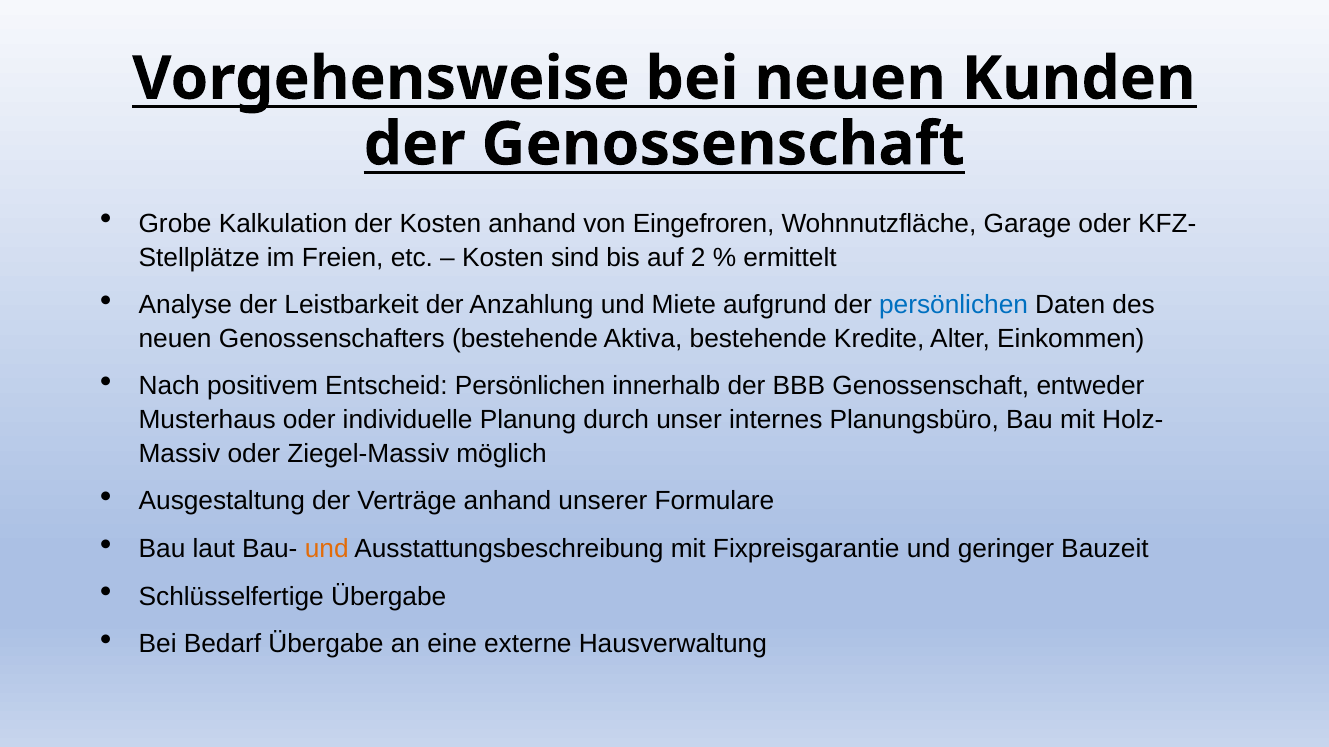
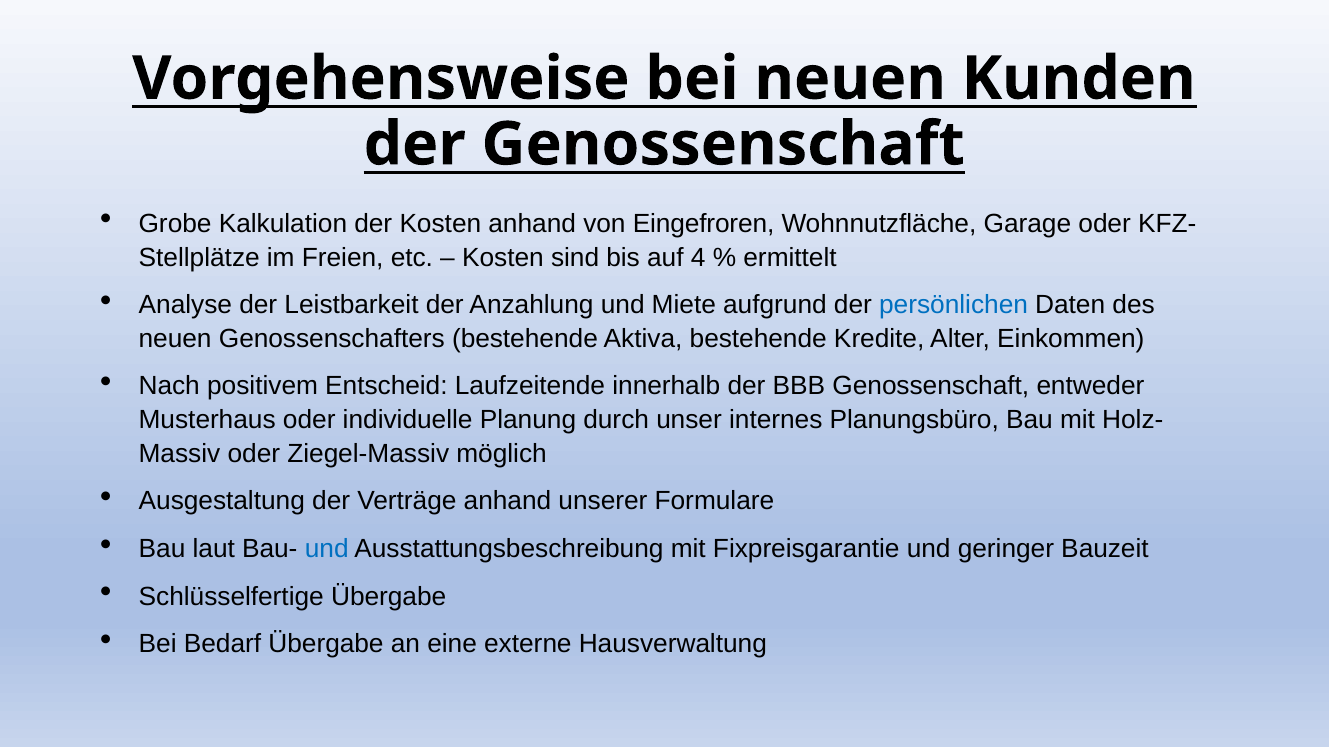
2: 2 -> 4 (698, 258)
Entscheid Persönlichen: Persönlichen -> Laufzeitende (530, 386)
und colour: orange -> blue (327, 549)
